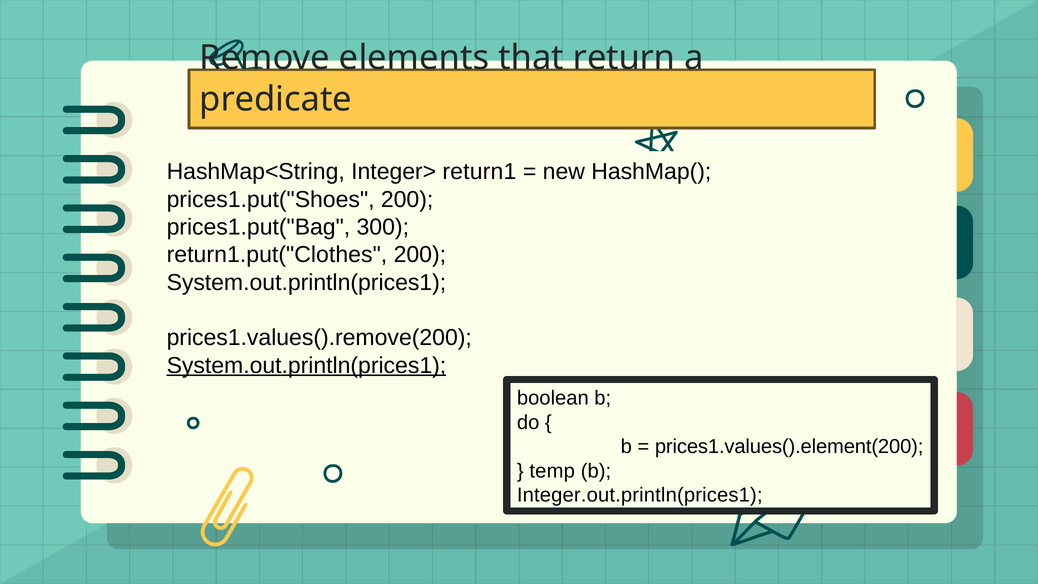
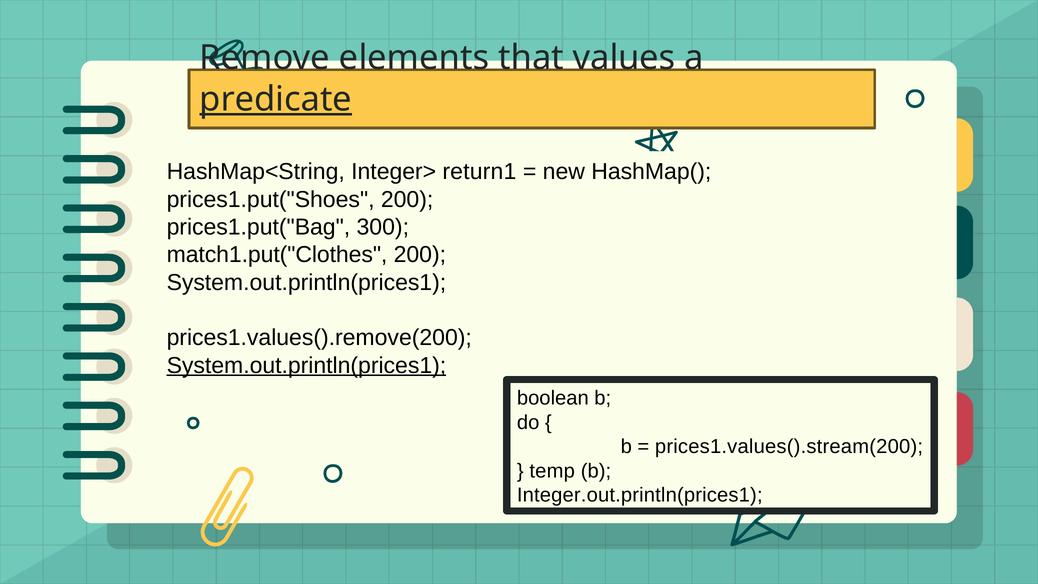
return: return -> values (624, 58)
predicate underline: none -> present (276, 99)
return1.put("Clothes: return1.put("Clothes -> match1.put("Clothes (277, 255)
prices1.values().element(200: prices1.values().element(200 -> prices1.values().stream(200 (789, 447)
